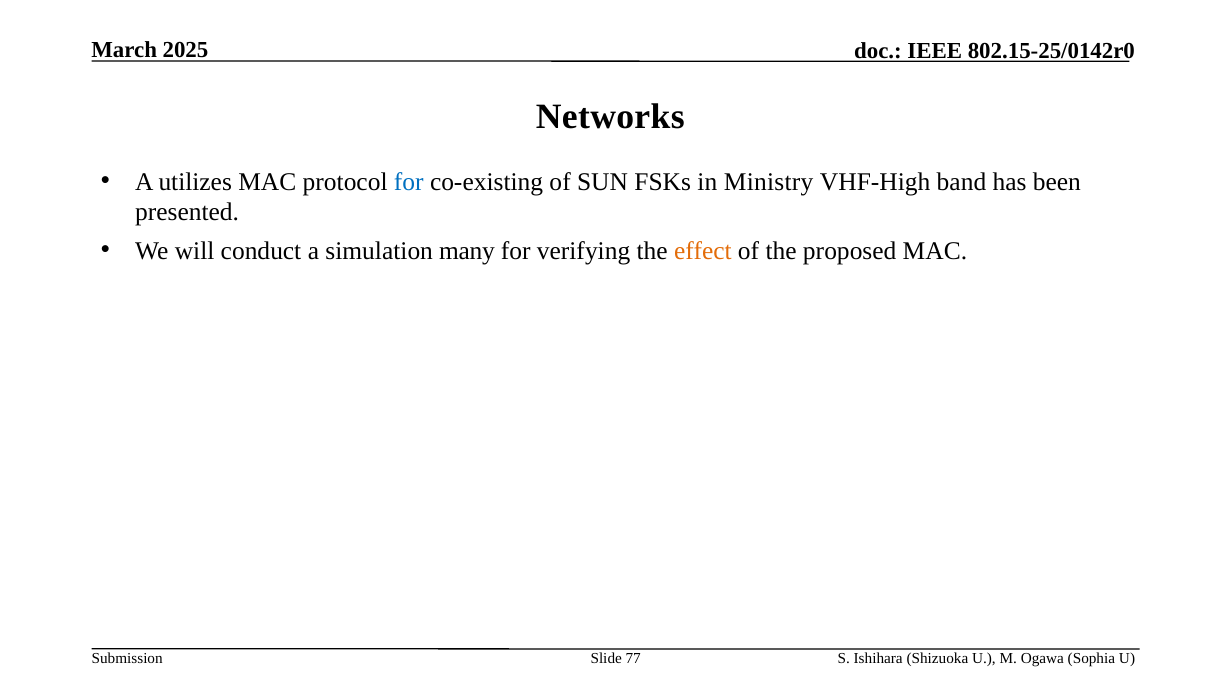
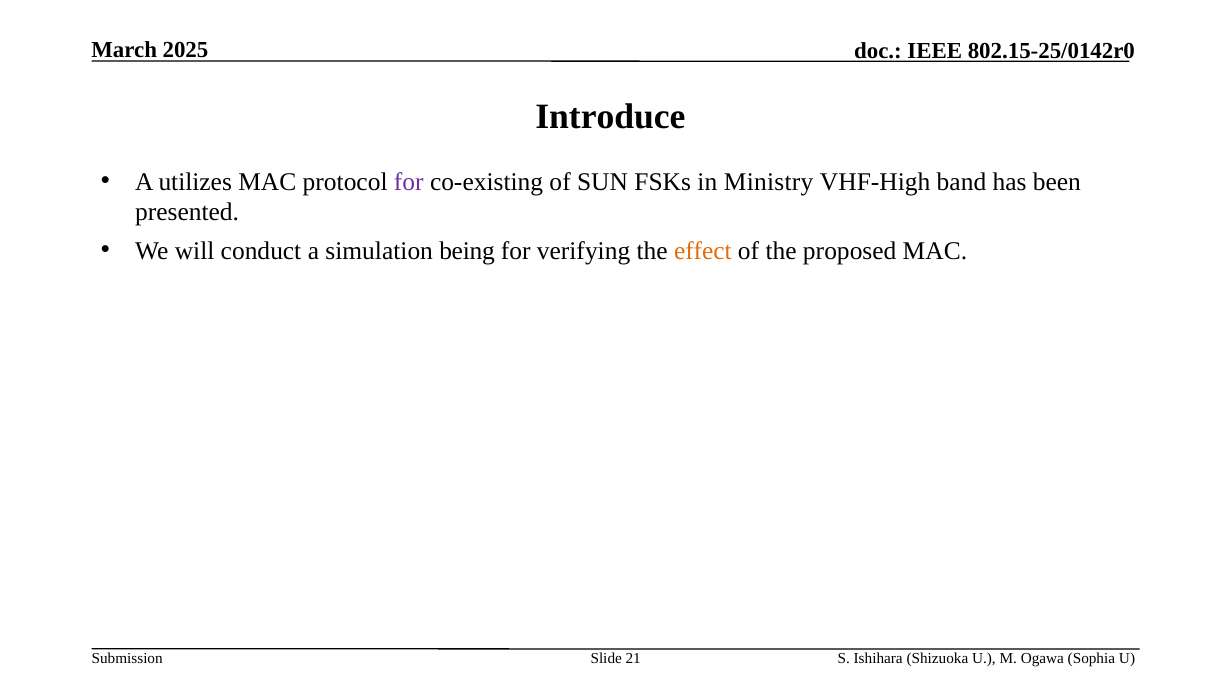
Networks: Networks -> Introduce (610, 117)
for colour: blue -> purple (409, 182)
many: many -> being (467, 251)
77: 77 -> 21 (633, 659)
